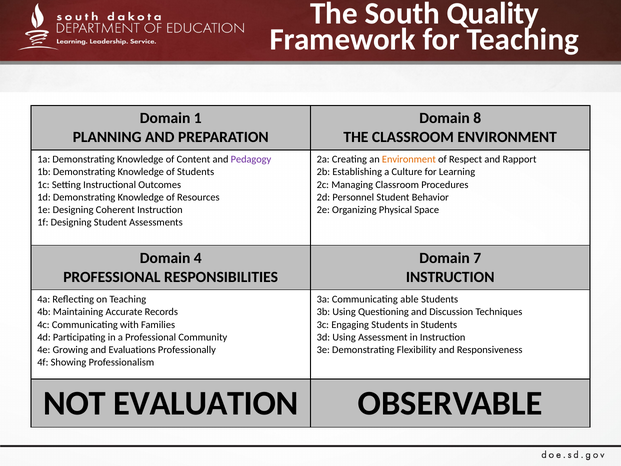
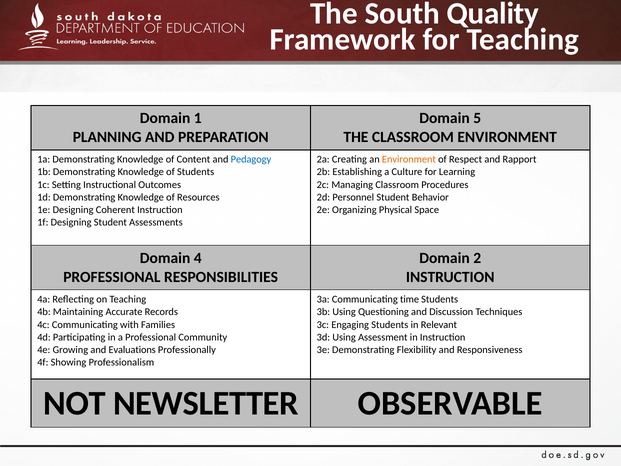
8: 8 -> 5 (477, 118)
Pedagogy colour: purple -> blue (251, 159)
7: 7 -> 2 (477, 258)
able: able -> time (410, 299)
in Students: Students -> Relevant (439, 324)
EVALUATION: EVALUATION -> NEWSLETTER (206, 403)
